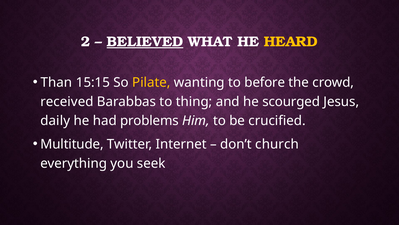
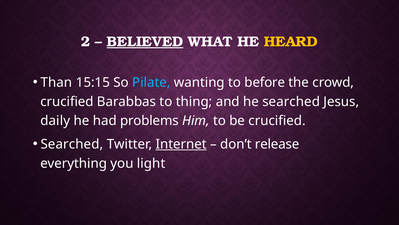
Pilate colour: yellow -> light blue (151, 82)
received: received -> crucified (67, 101)
he scourged: scourged -> searched (291, 101)
Multitude: Multitude -> Searched (72, 144)
Internet underline: none -> present (181, 144)
church: church -> release (277, 144)
seek: seek -> light (151, 163)
